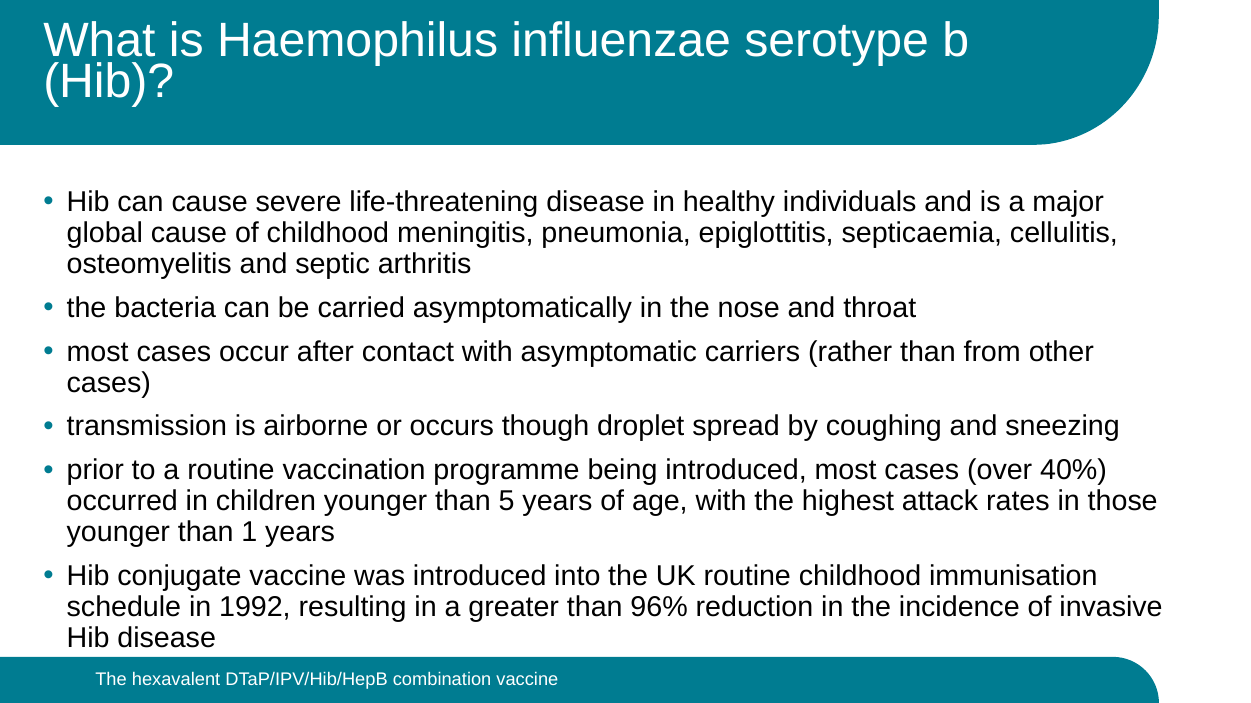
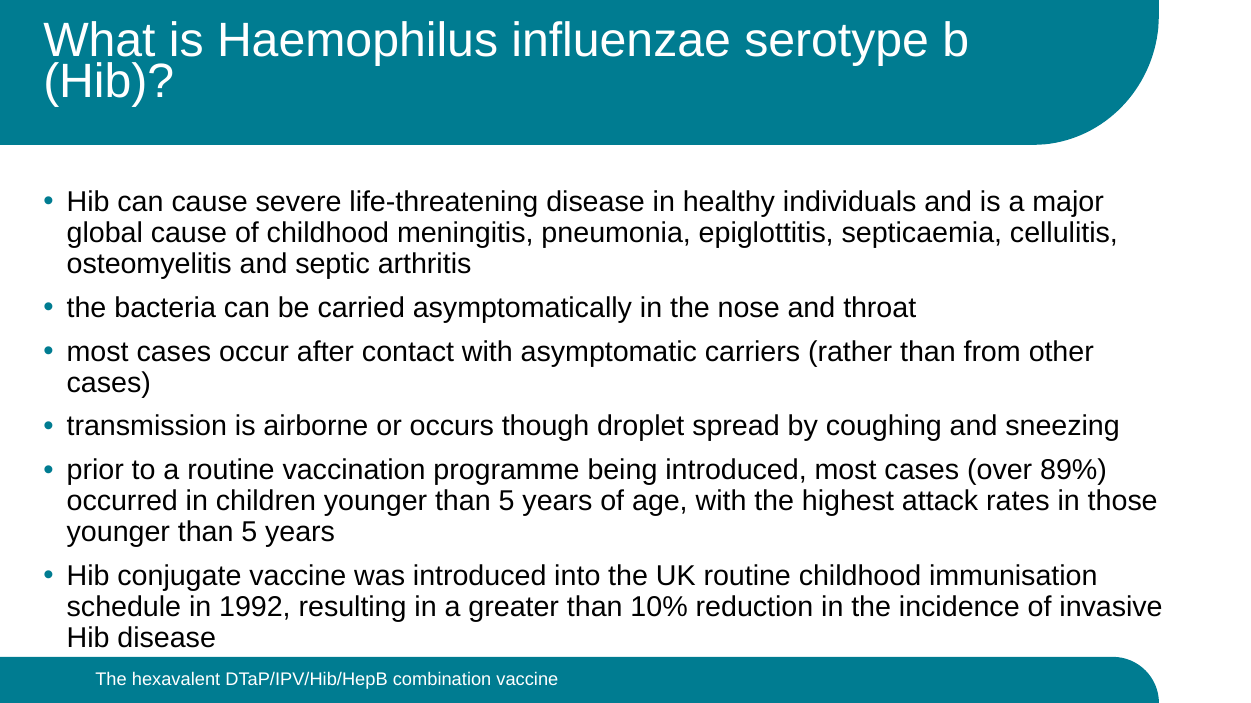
40%: 40% -> 89% (1074, 471)
1: 1 -> 5 (249, 533)
96%: 96% -> 10% (659, 608)
